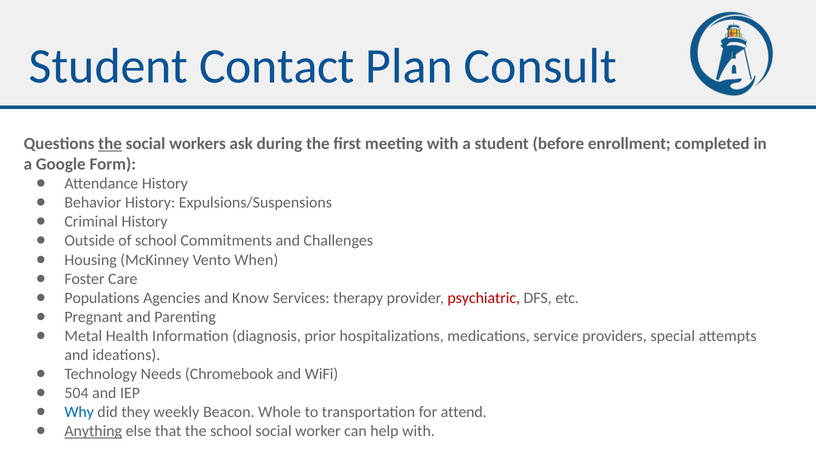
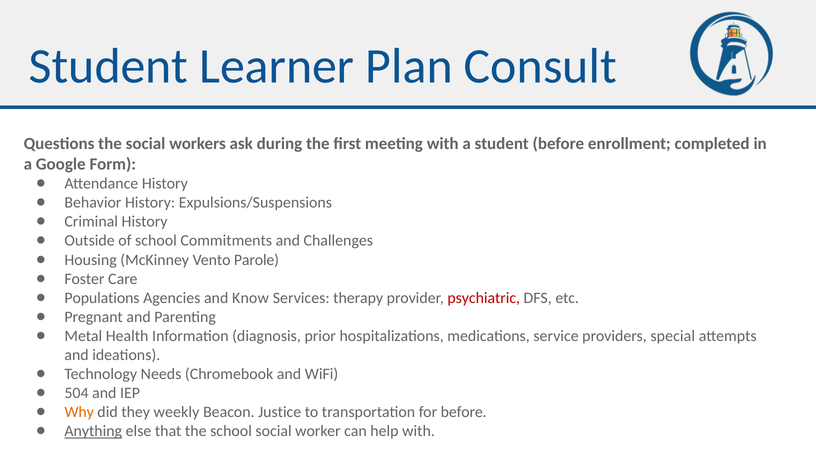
Contact: Contact -> Learner (277, 66)
the underline: present -> none (110, 144)
When: When -> Parole (256, 260)
Why colour: blue -> orange (79, 412)
Whole: Whole -> Justice (280, 412)
for attend: attend -> before (464, 412)
